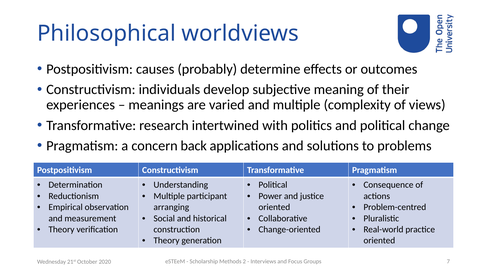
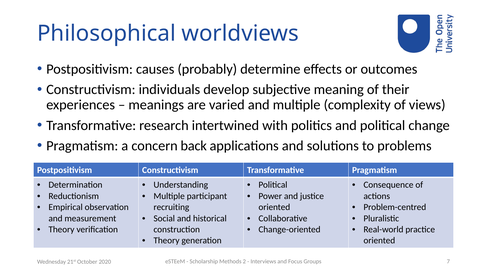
arranging: arranging -> recruiting (171, 207)
